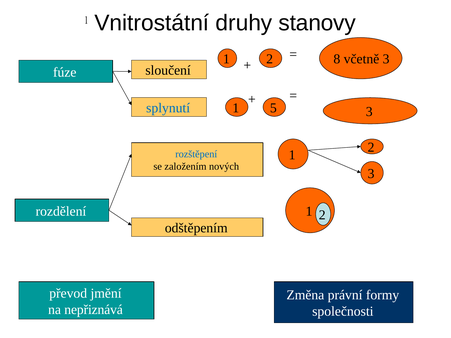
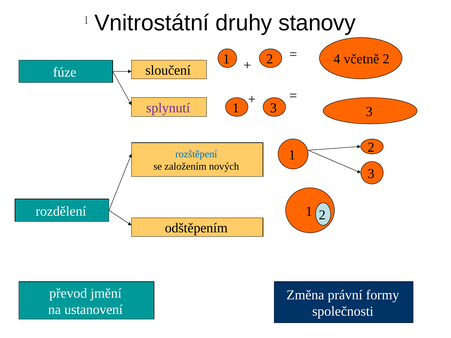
8: 8 -> 4 (337, 59)
včetně 3: 3 -> 2 (386, 59)
splynutí colour: blue -> purple (168, 108)
1 5: 5 -> 3 (273, 108)
nepřiznává: nepřiznává -> ustanovení (94, 310)
